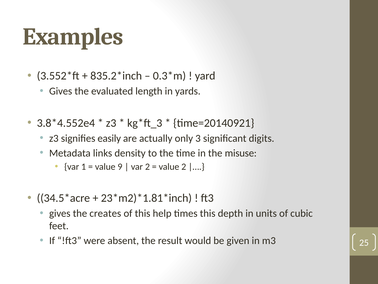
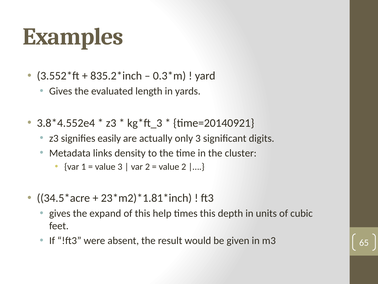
misuse: misuse -> cluster (241, 153)
value 9: 9 -> 3 (120, 167)
creates: creates -> expand (105, 213)
25: 25 -> 65 (364, 242)
